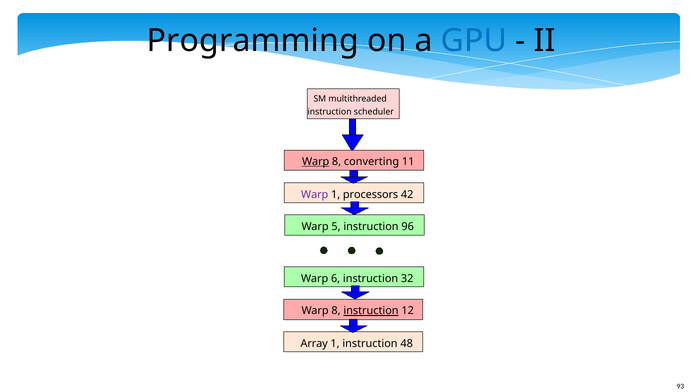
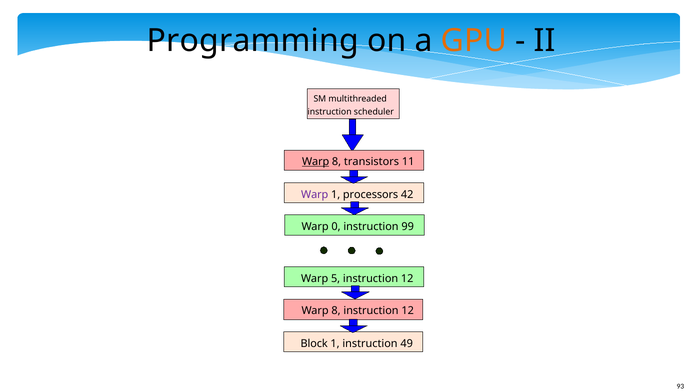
GPU colour: blue -> orange (474, 41)
converting: converting -> transistors (372, 162)
5: 5 -> 0 (336, 227)
96: 96 -> 99 (408, 227)
6: 6 -> 5 (336, 279)
32: 32 -> 12 (407, 279)
instruction underline: present -> none (371, 311)
Array: Array -> Block (314, 344)
48: 48 -> 49 (407, 344)
